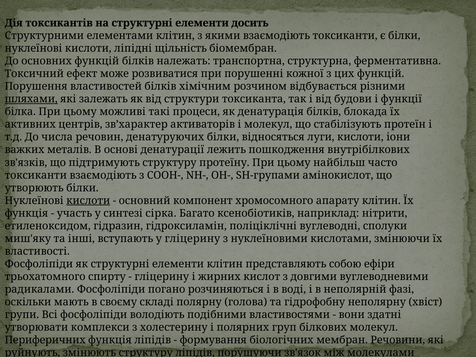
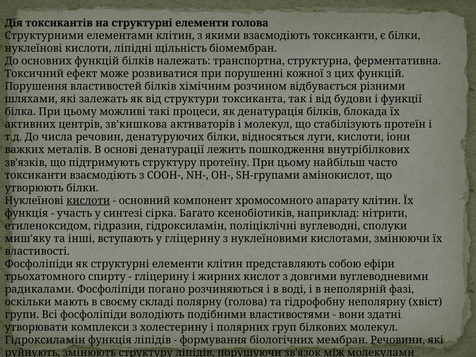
елементи досить: досить -> голова (250, 23)
шляхами underline: present -> none (31, 99)
зв’характер: зв’характер -> зв’кишкова (136, 124)
Периферичних: Периферичних -> Гідроксиламін (45, 340)
